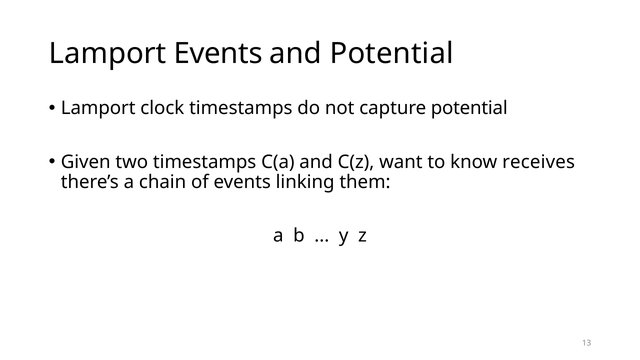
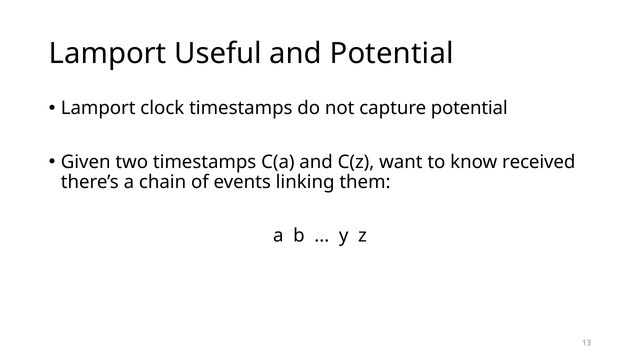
Lamport Events: Events -> Useful (218, 54)
receives: receives -> received (539, 162)
